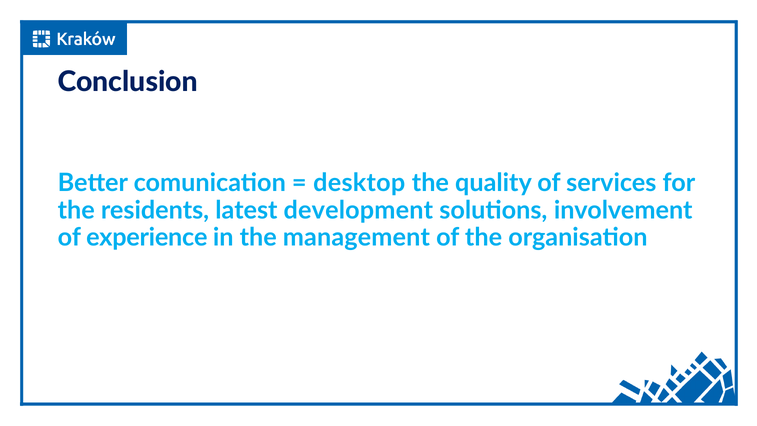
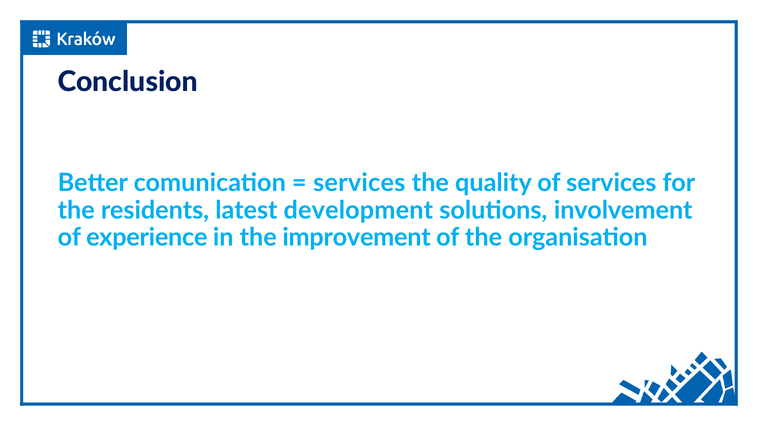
desktop: desktop -> services (359, 183)
management: management -> improvement (357, 237)
